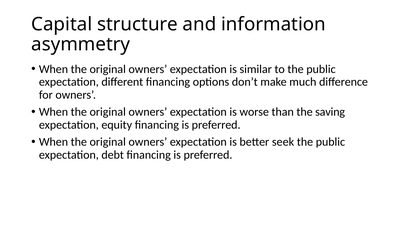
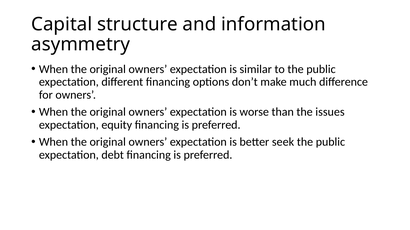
saving: saving -> issues (330, 112)
